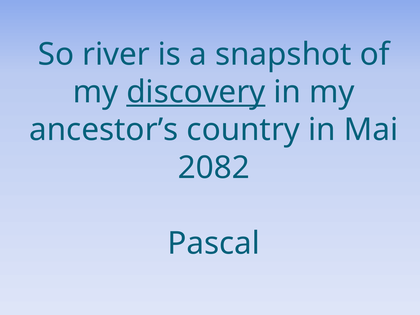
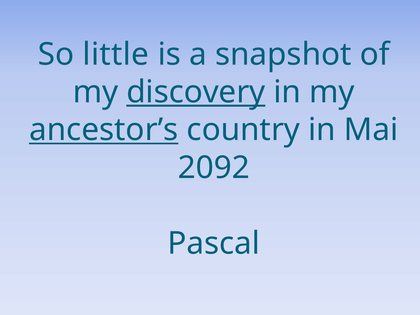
river: river -> little (116, 54)
ancestor’s underline: none -> present (104, 130)
2082: 2082 -> 2092 (214, 168)
